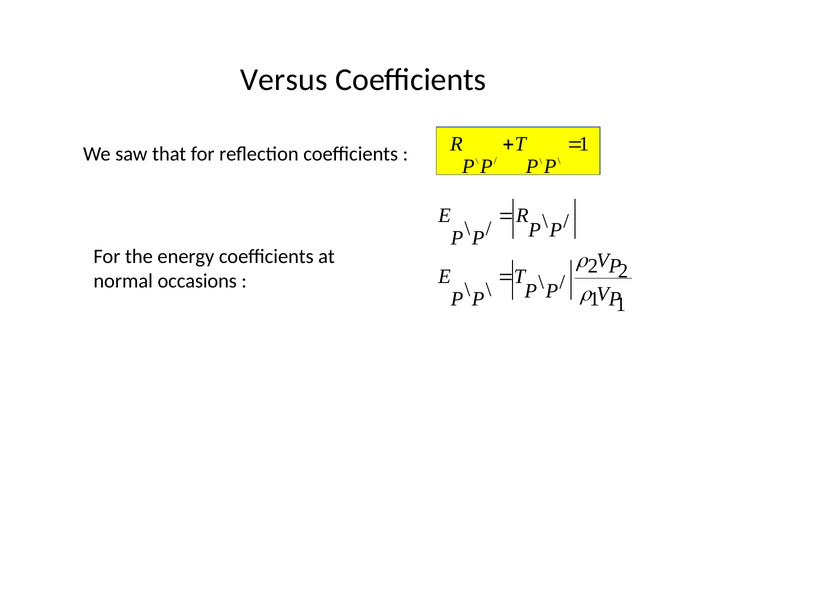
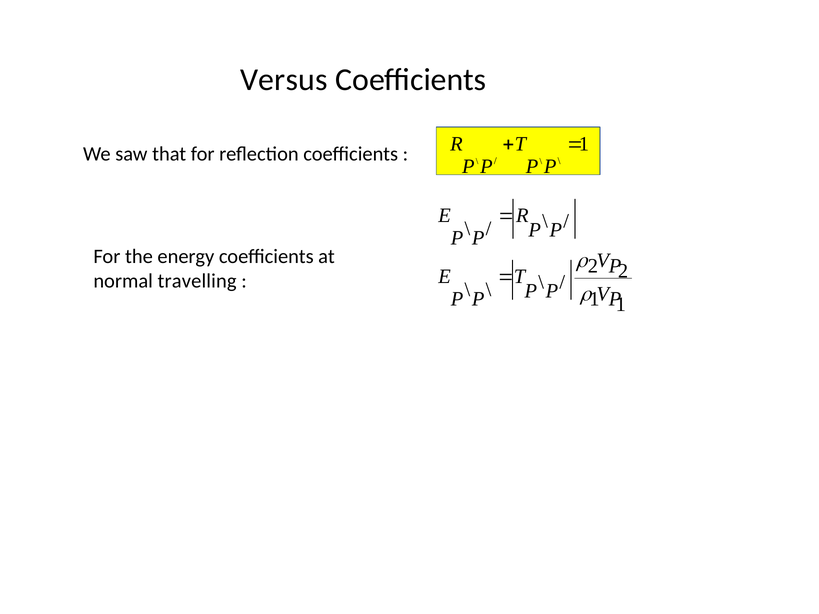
occasions: occasions -> travelling (197, 281)
